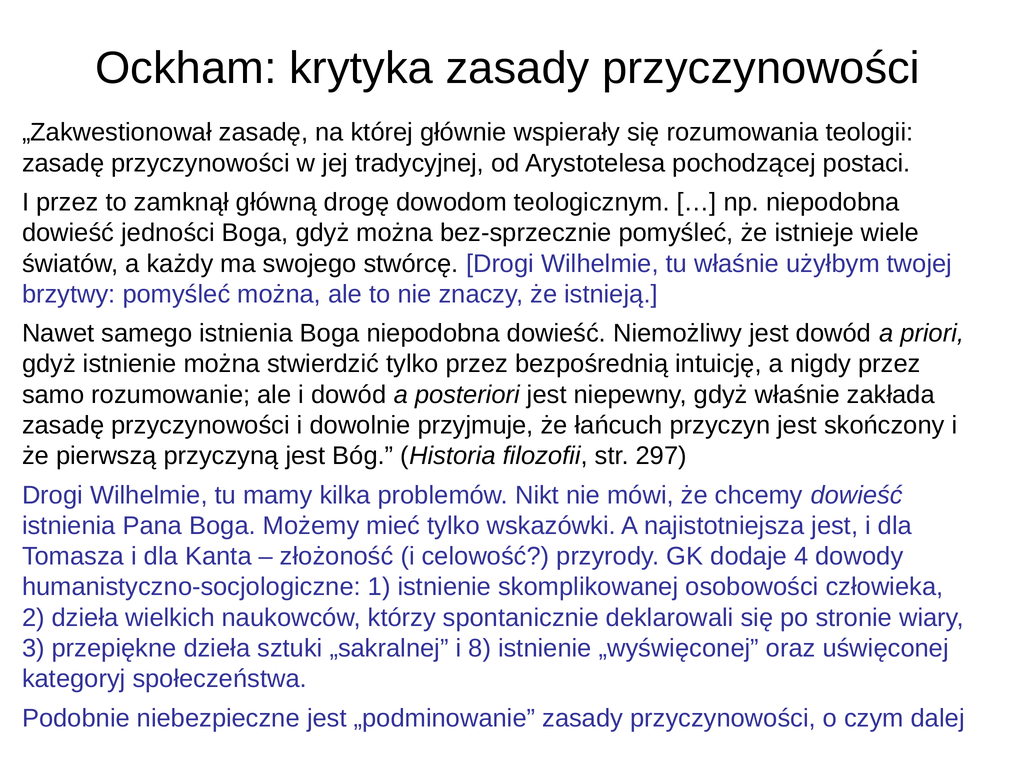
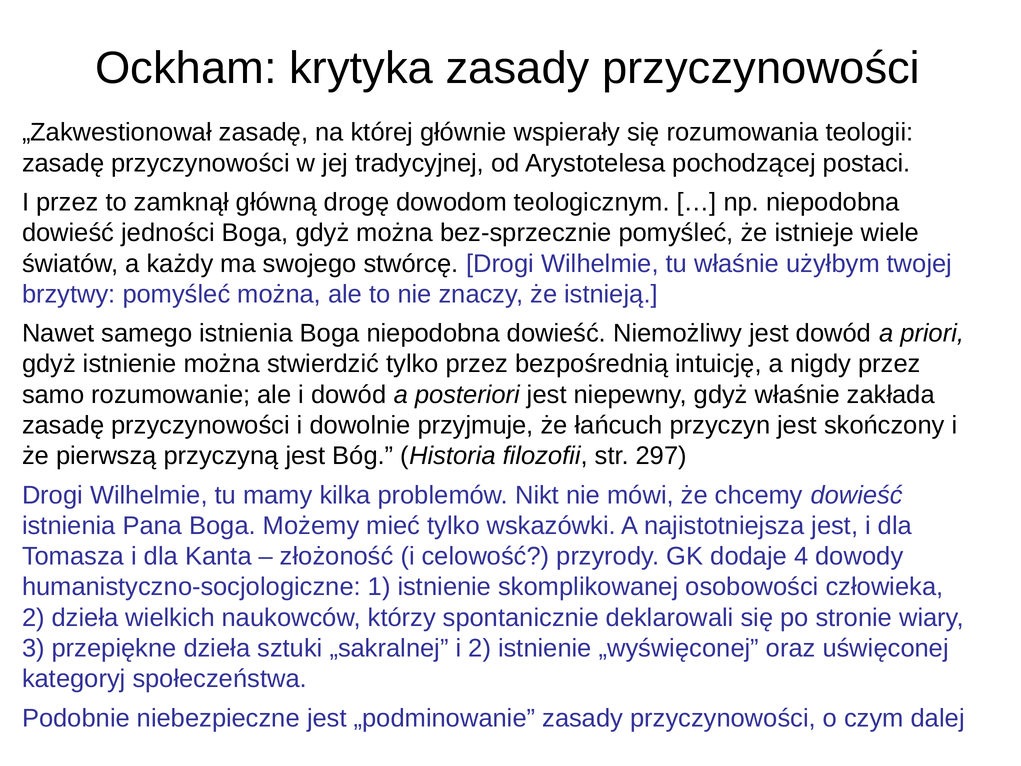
i 8: 8 -> 2 (480, 648)
